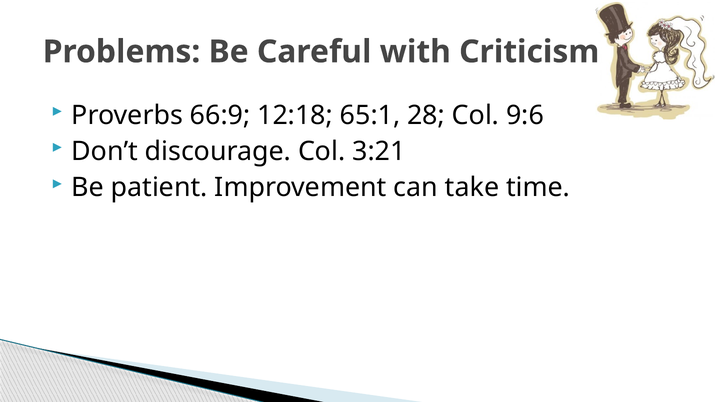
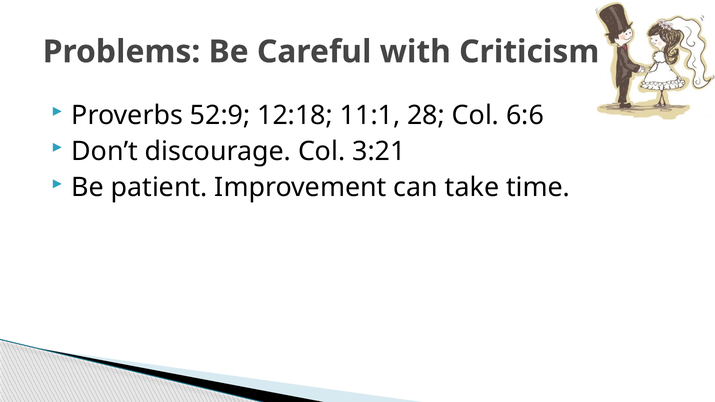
66:9: 66:9 -> 52:9 (220, 115)
65:1: 65:1 -> 11:1 (370, 115)
9:6: 9:6 -> 6:6 (525, 115)
